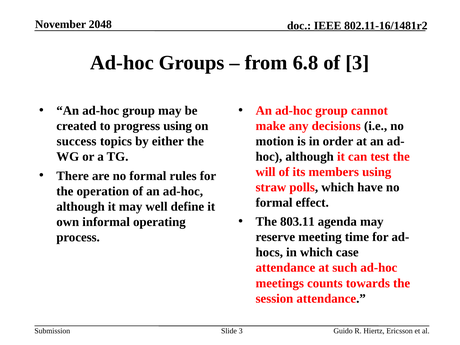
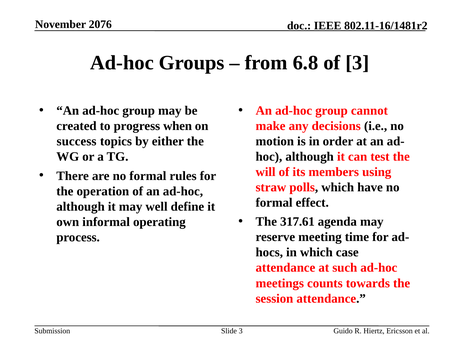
2048: 2048 -> 2076 (100, 24)
progress using: using -> when (178, 126)
803.11: 803.11 -> 317.61 (297, 222)
